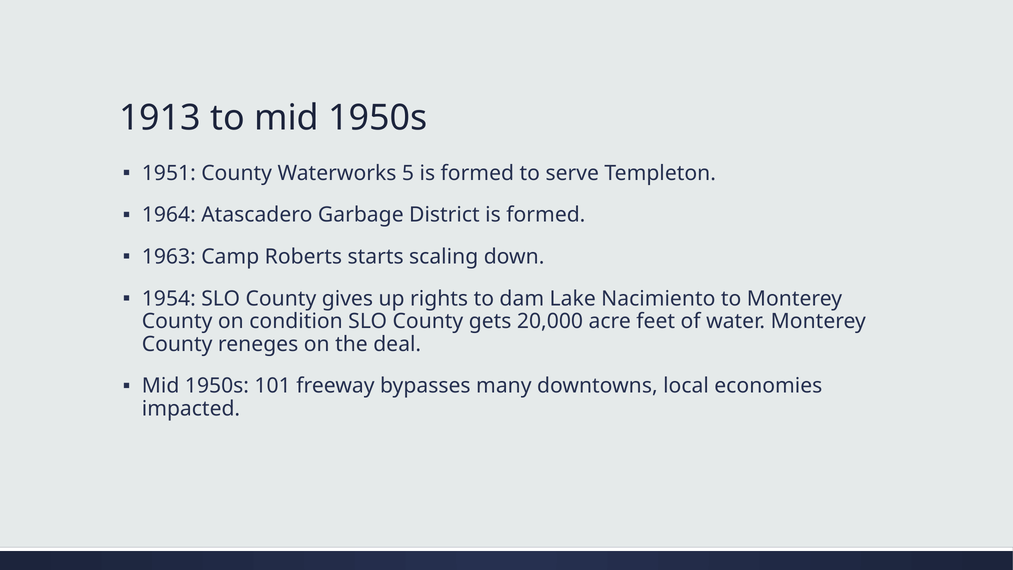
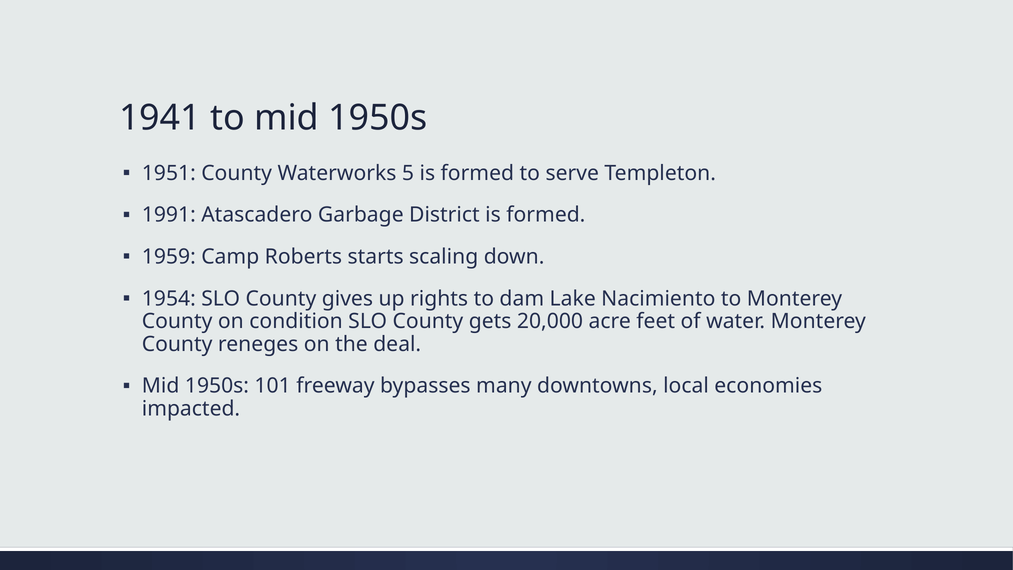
1913: 1913 -> 1941 (160, 118)
1964: 1964 -> 1991 (169, 215)
1963: 1963 -> 1959 (169, 257)
